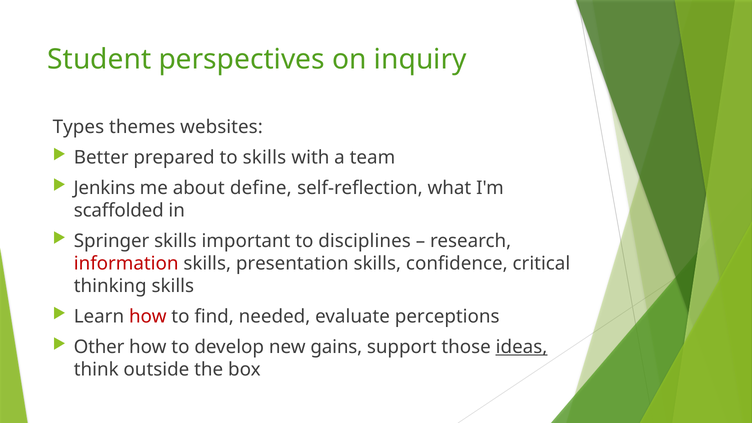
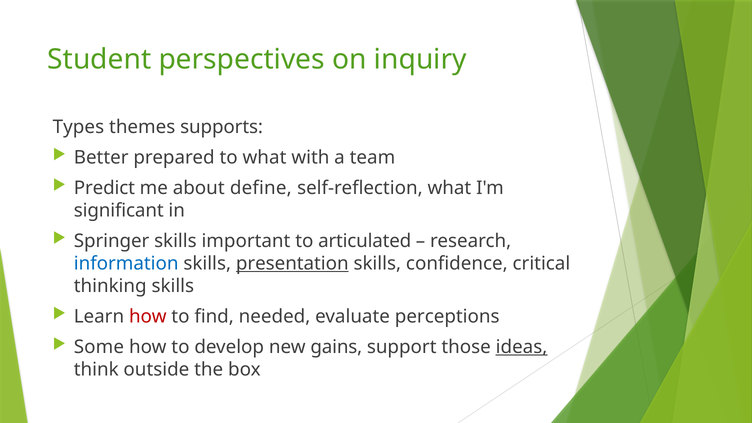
websites: websites -> supports (222, 127)
to skills: skills -> what (264, 158)
Jenkins: Jenkins -> Predict (104, 188)
scaffolded: scaffolded -> significant (119, 211)
disciplines: disciplines -> articulated (365, 241)
information colour: red -> blue (126, 263)
presentation underline: none -> present (292, 263)
Other: Other -> Some (99, 347)
